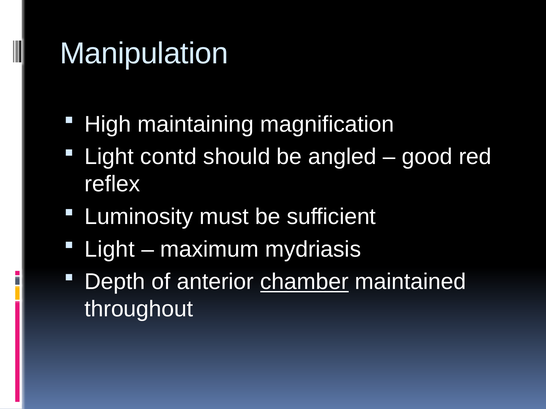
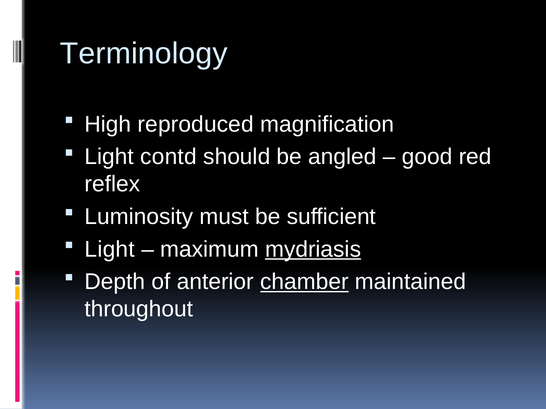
Manipulation: Manipulation -> Terminology (144, 54)
maintaining: maintaining -> reproduced (196, 124)
mydriasis underline: none -> present (313, 250)
